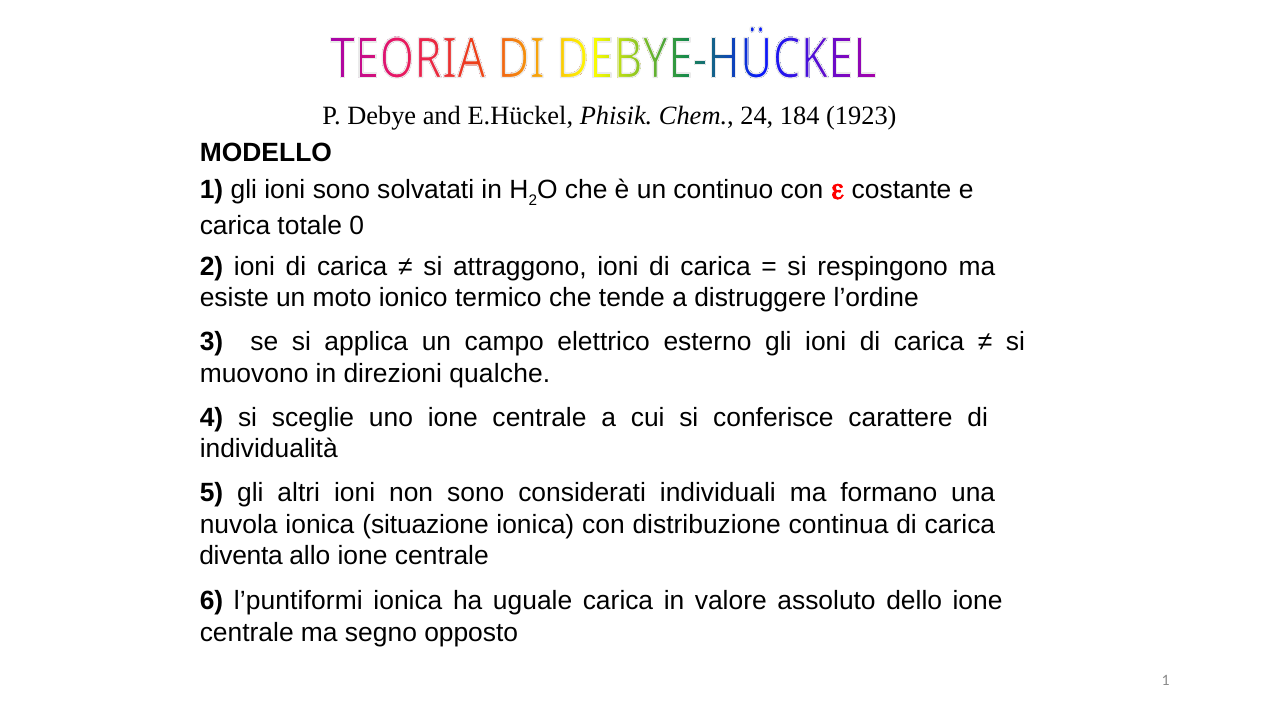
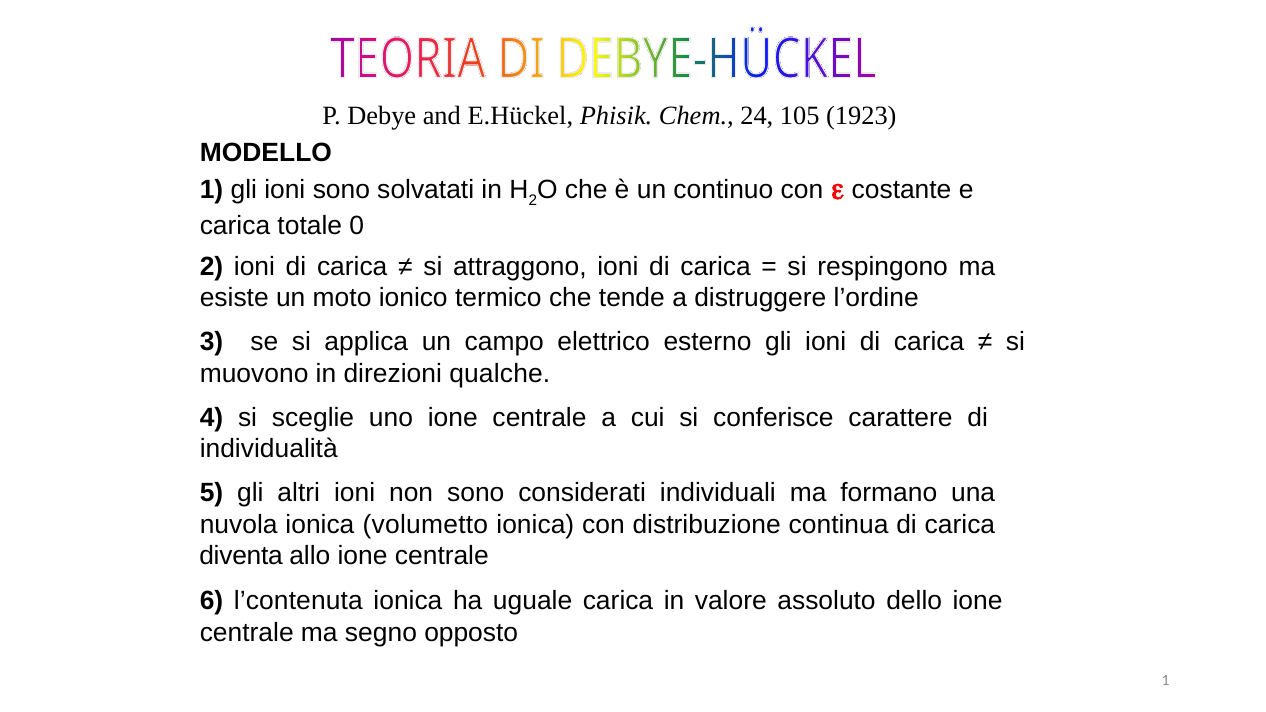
184: 184 -> 105 (800, 116)
situazione: situazione -> volumetto (425, 525)
l’puntiformi: l’puntiformi -> l’contenuta (298, 601)
